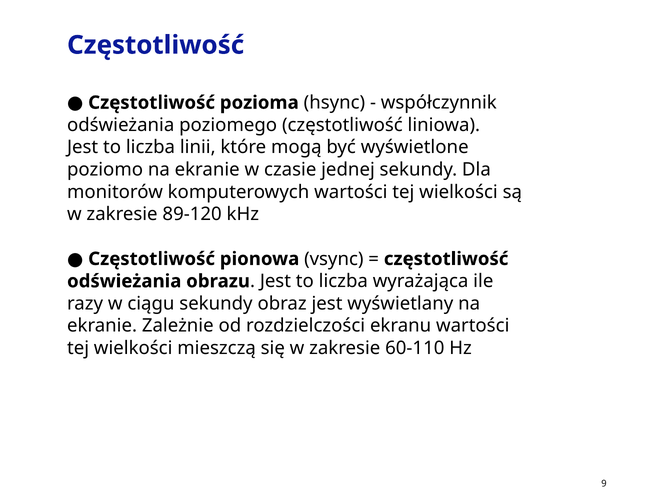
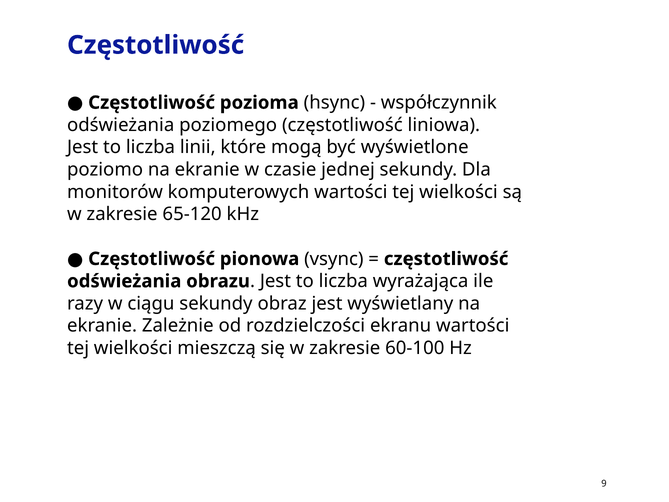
89-120: 89-120 -> 65-120 (192, 214)
60-110: 60-110 -> 60-100 (415, 348)
